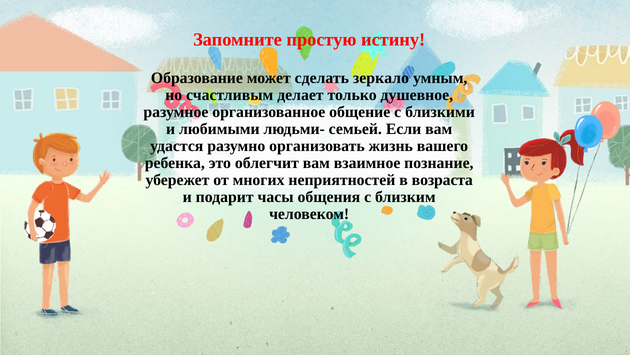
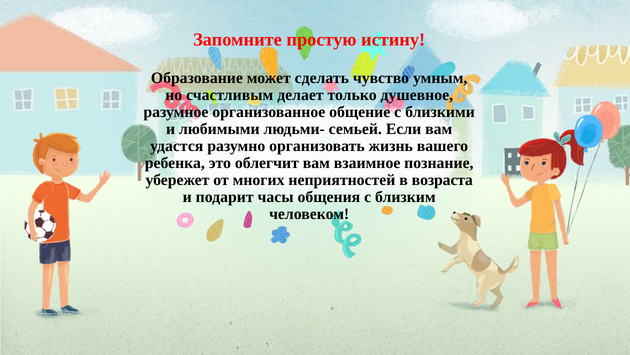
зеркало: зеркало -> чувство (381, 78)
